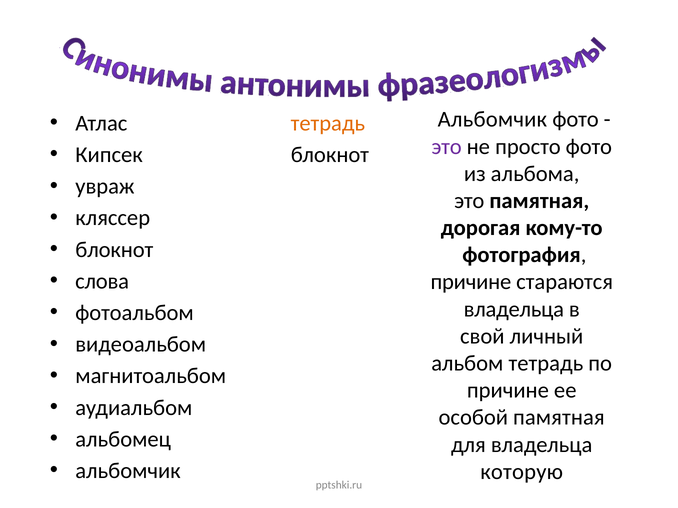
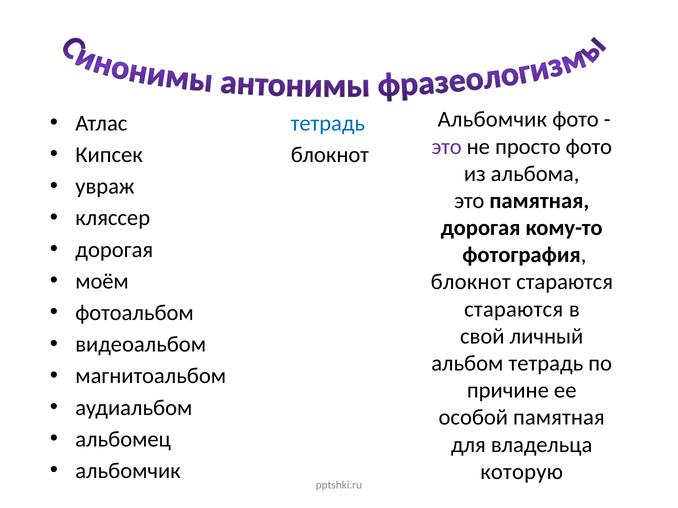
тетрадь colour: orange -> blue (328, 123)
блокнот: блокнот -> дорогая (114, 250)
слова: слова -> моём (102, 281)
причине: причине -> блокнот (471, 282)
владельца: владельца -> стараются (514, 309)
